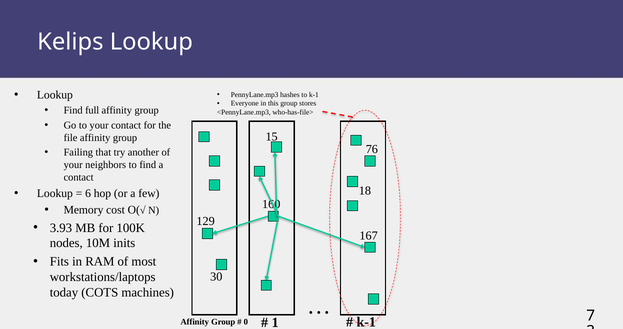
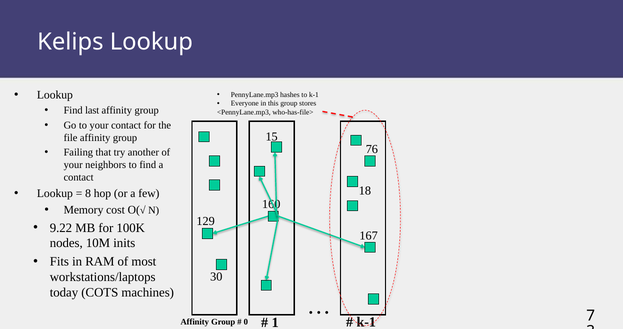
full: full -> last (92, 110)
6: 6 -> 8 (88, 193)
3.93: 3.93 -> 9.22 (61, 228)
